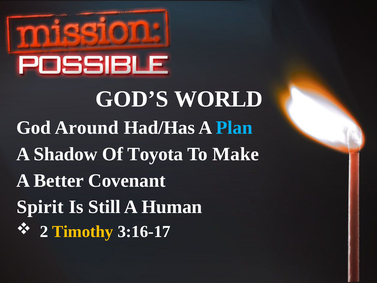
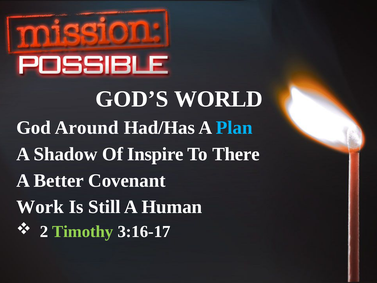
Toyota: Toyota -> Inspire (155, 154)
Make: Make -> There (236, 154)
Spirit: Spirit -> Work (40, 207)
Timothy colour: yellow -> light green (83, 231)
